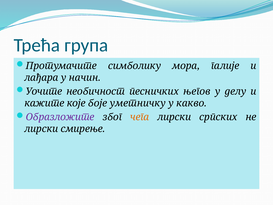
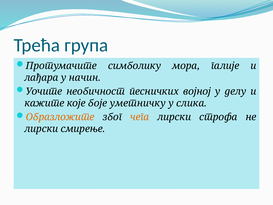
његов: његов -> војној (197, 91)
какво: какво -> слика (192, 103)
Образложите colour: purple -> orange (60, 117)
српских: српских -> строфа (218, 117)
